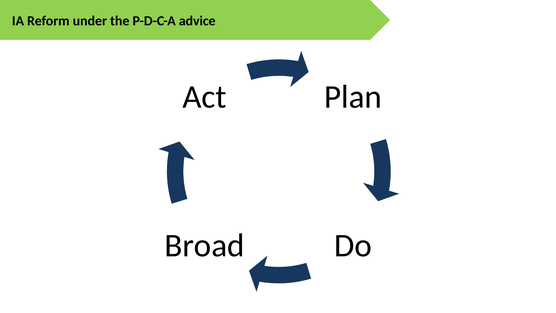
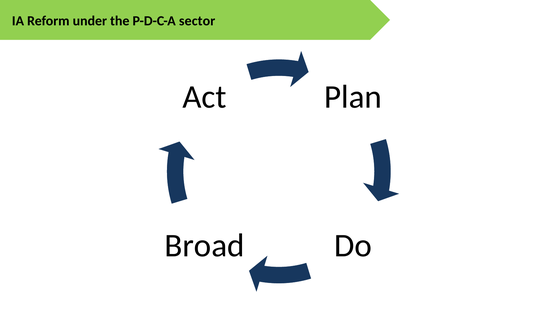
advice: advice -> sector (197, 21)
